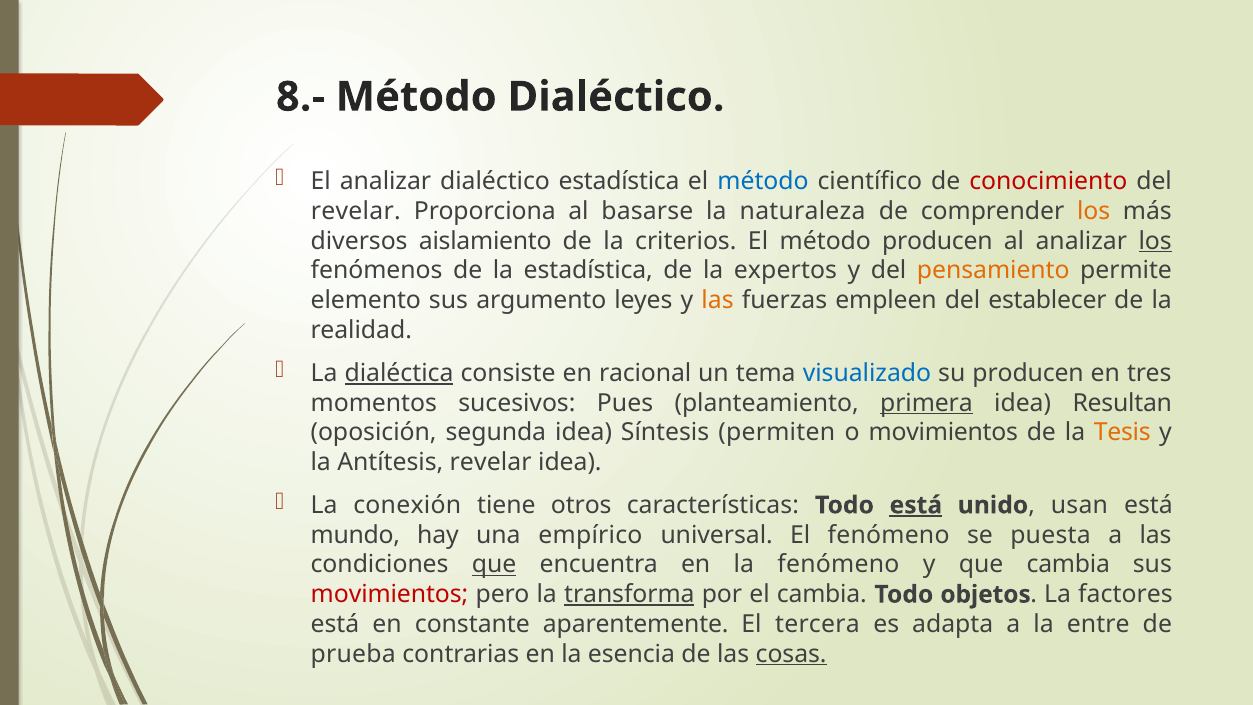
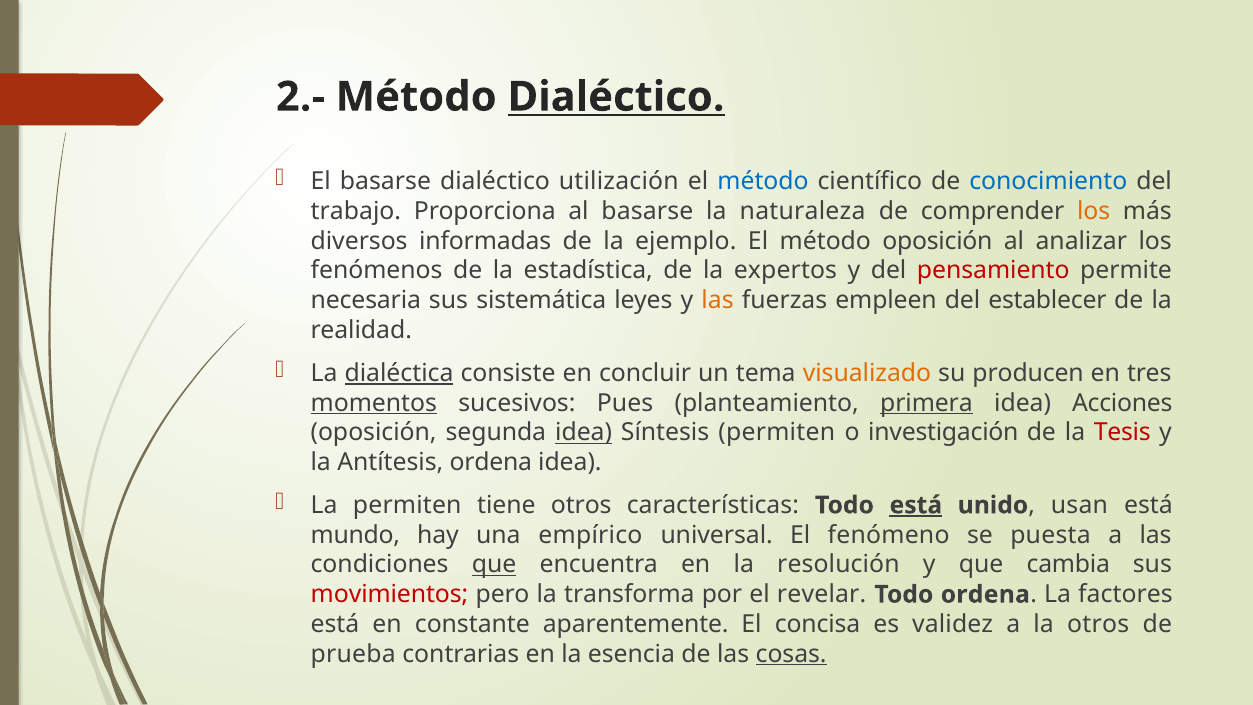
8.-: 8.- -> 2.- (300, 97)
Dialéctico underline: none -> present (616, 97)
El analizar: analizar -> basarse (385, 181)
dialéctico estadística: estadística -> utilización (619, 181)
conocimiento colour: red -> blue (1048, 181)
revelar: revelar -> trabajo (356, 211)
aislamiento: aislamiento -> informadas (485, 241)
criterios: criterios -> ejemplo (686, 241)
método producen: producen -> oposición (937, 241)
los underline: present -> none (1155, 241)
pensamiento colour: orange -> red (993, 271)
elemento: elemento -> necesaria (366, 300)
argumento: argumento -> sistemática (541, 300)
racional: racional -> concluir (645, 373)
visualizado colour: blue -> orange (867, 373)
momentos underline: none -> present (374, 403)
Resultan: Resultan -> Acciones (1122, 403)
idea underline: none -> present (584, 432)
o movimientos: movimientos -> investigación (943, 432)
Tesis colour: orange -> red (1122, 432)
Antítesis revelar: revelar -> ordena (491, 462)
La conexión: conexión -> permiten (407, 505)
la fenómeno: fenómeno -> resolución (838, 565)
transforma underline: present -> none (629, 594)
el cambia: cambia -> revelar (822, 594)
Todo objetos: objetos -> ordena (985, 594)
tercera: tercera -> concisa (818, 624)
adapta: adapta -> validez (953, 624)
la entre: entre -> otros (1098, 624)
